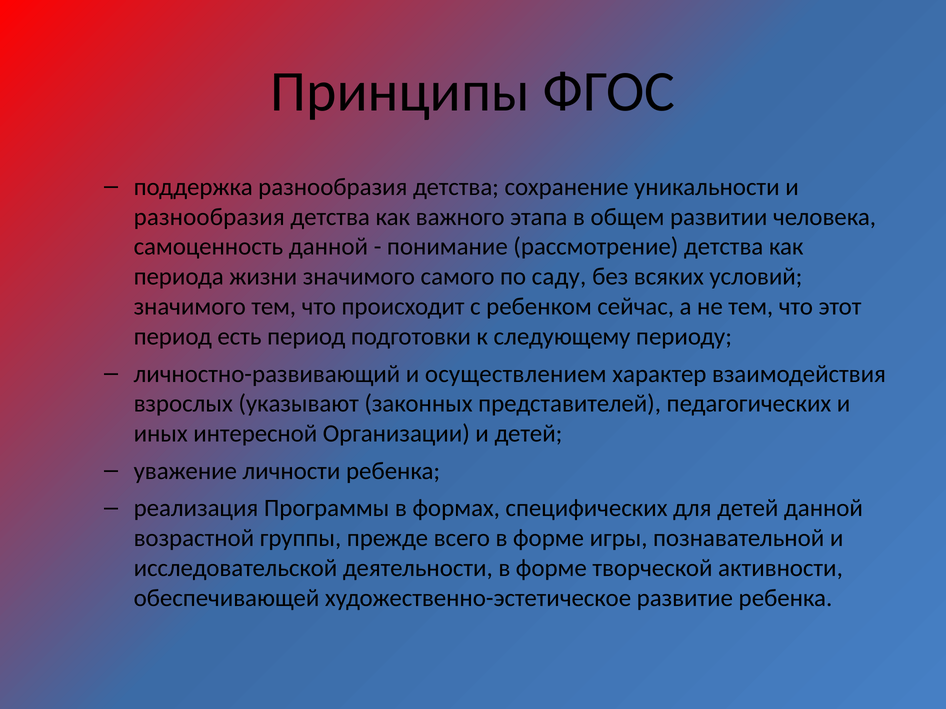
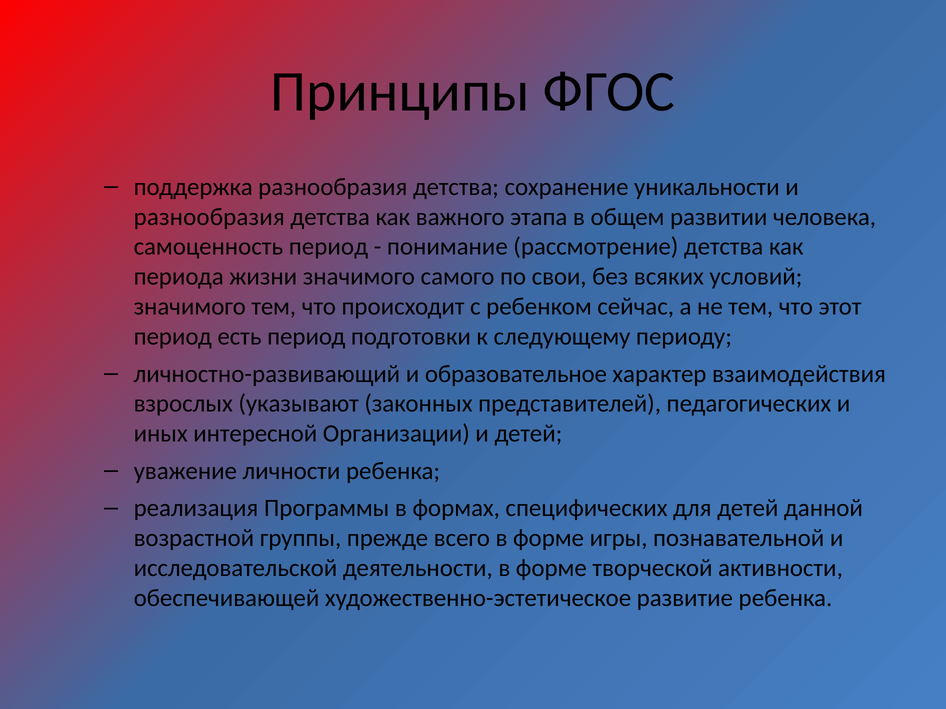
самоценность данной: данной -> период (328, 247)
саду: саду -> свои (559, 277)
осуществлением: осуществлением -> образовательное (516, 374)
